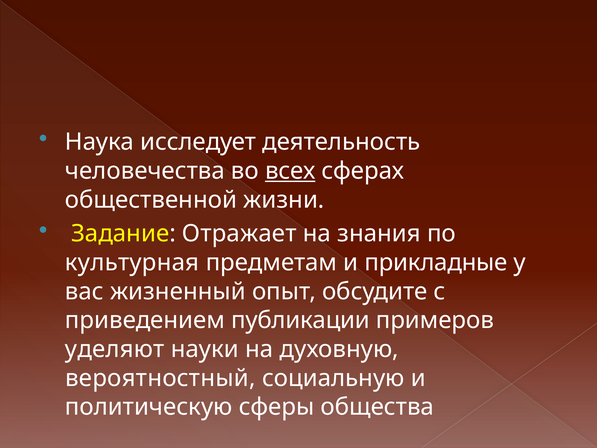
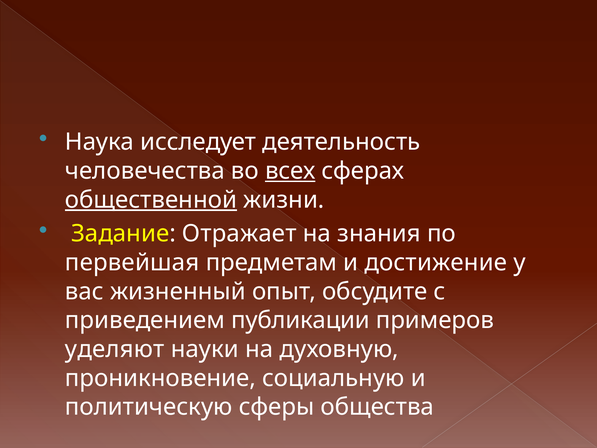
общественной underline: none -> present (151, 200)
культурная: культурная -> первейшая (132, 262)
прикладные: прикладные -> достижение (436, 262)
вероятностный: вероятностный -> проникновение (160, 378)
